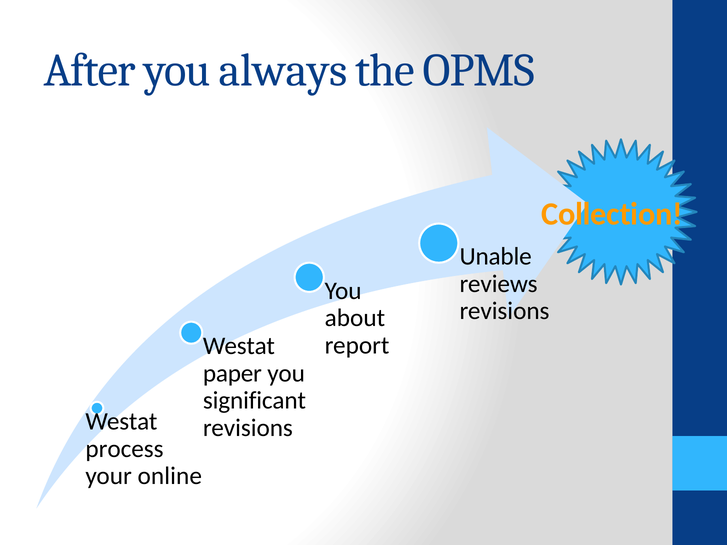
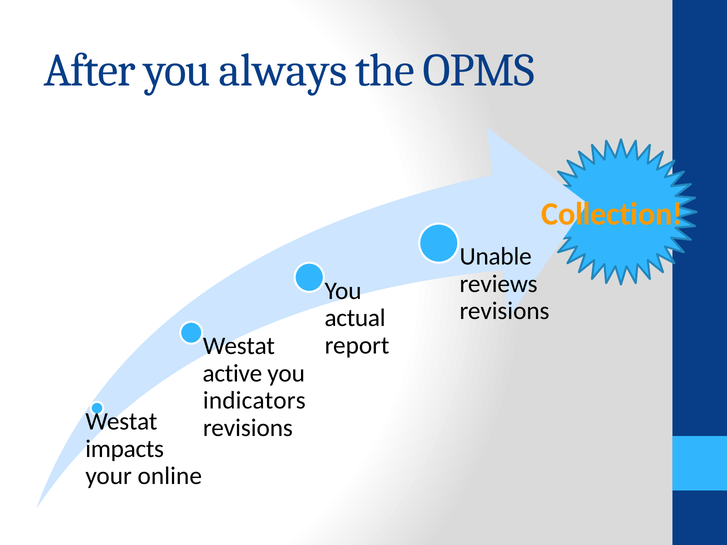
about: about -> actual (355, 318)
paper: paper -> active (232, 374)
significant: significant -> indicators (254, 401)
process: process -> impacts (125, 449)
